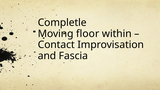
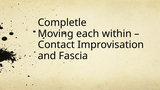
floor: floor -> each (88, 34)
